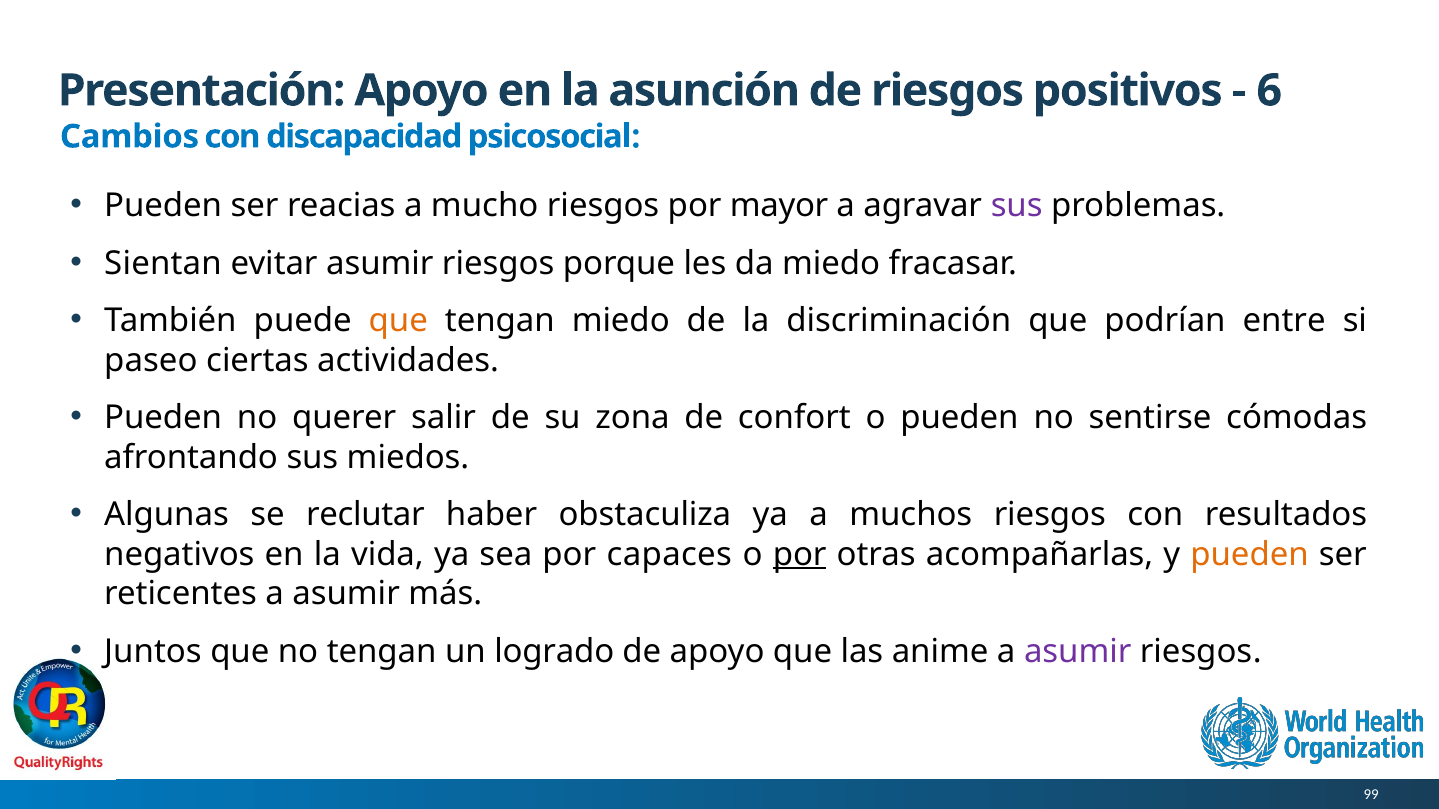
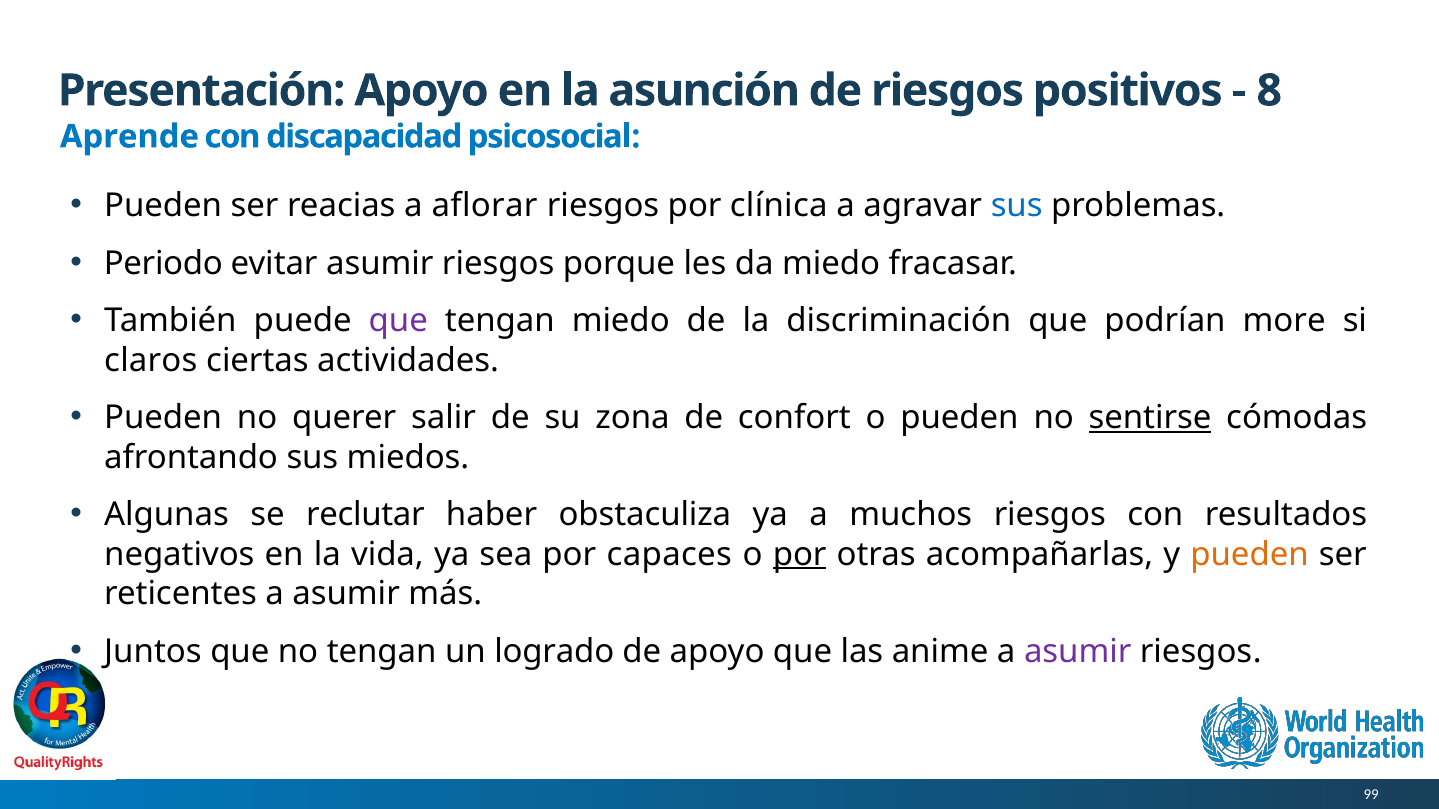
6: 6 -> 8 (1269, 91)
Cambios: Cambios -> Aprende (129, 137)
mucho: mucho -> aflorar (485, 206)
mayor: mayor -> clínica (779, 206)
sus colour: purple -> blue (1017, 206)
Sientan: Sientan -> Periodo (163, 263)
que colour: orange -> purple (398, 321)
entre: entre -> more (1284, 321)
paseo: paseo -> claros (151, 360)
sentirse underline: none -> present (1150, 418)
